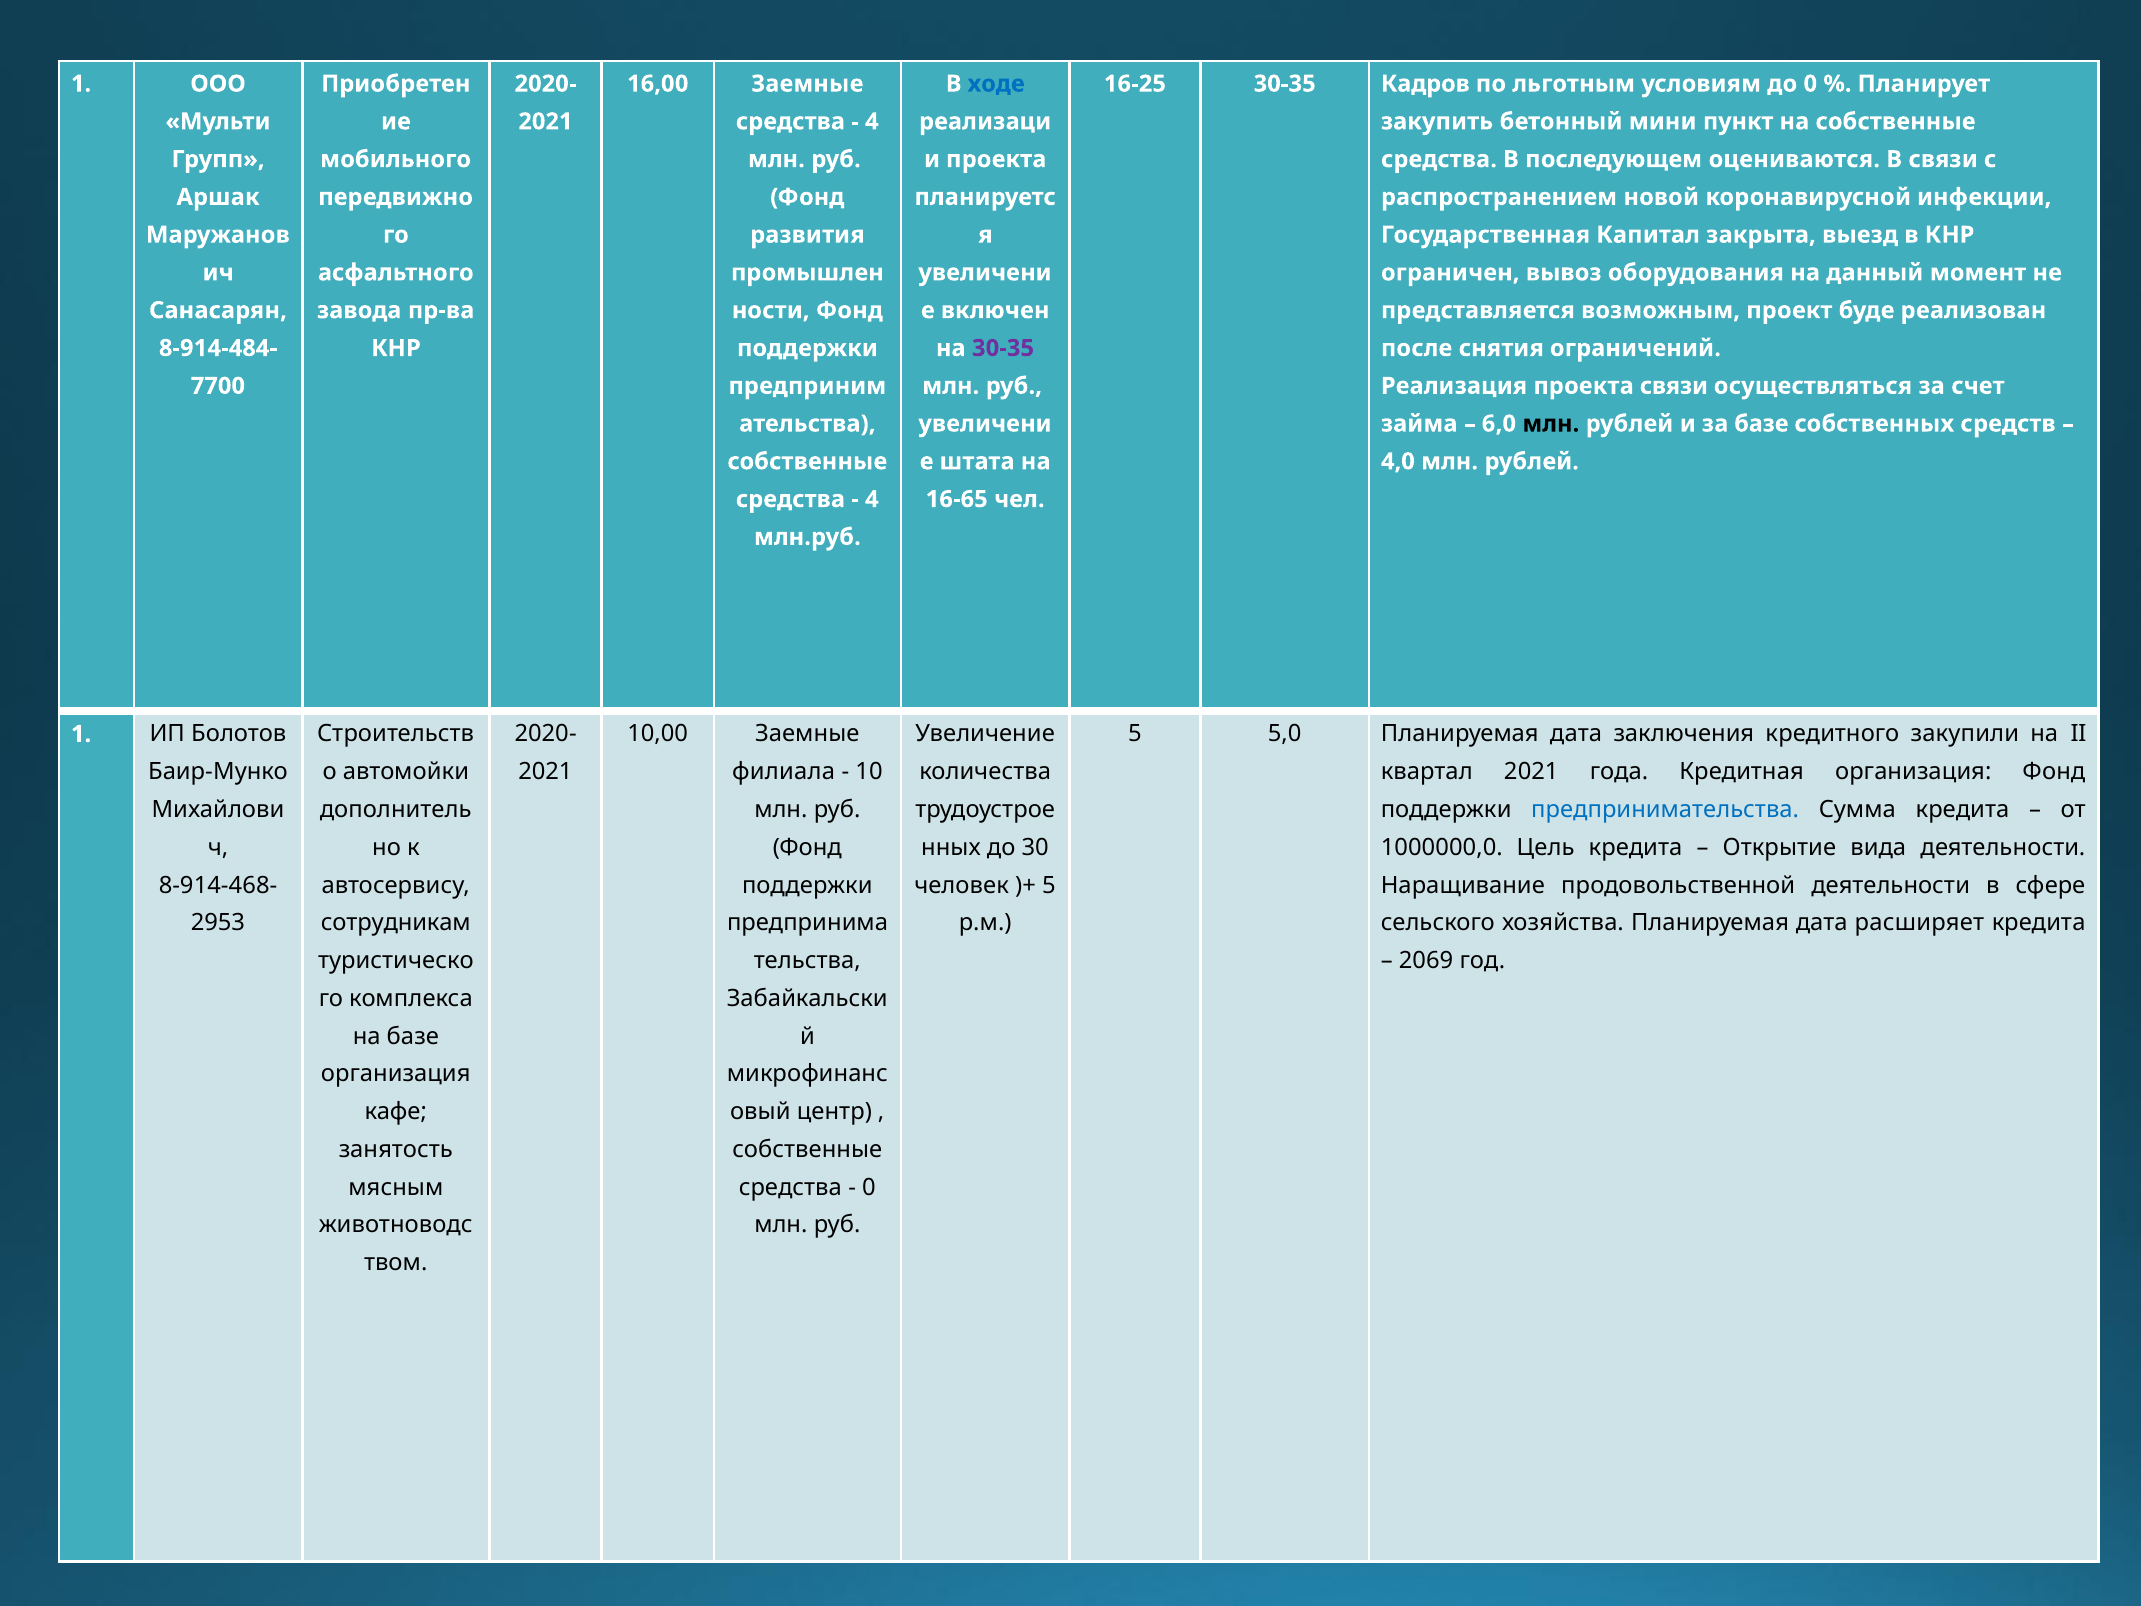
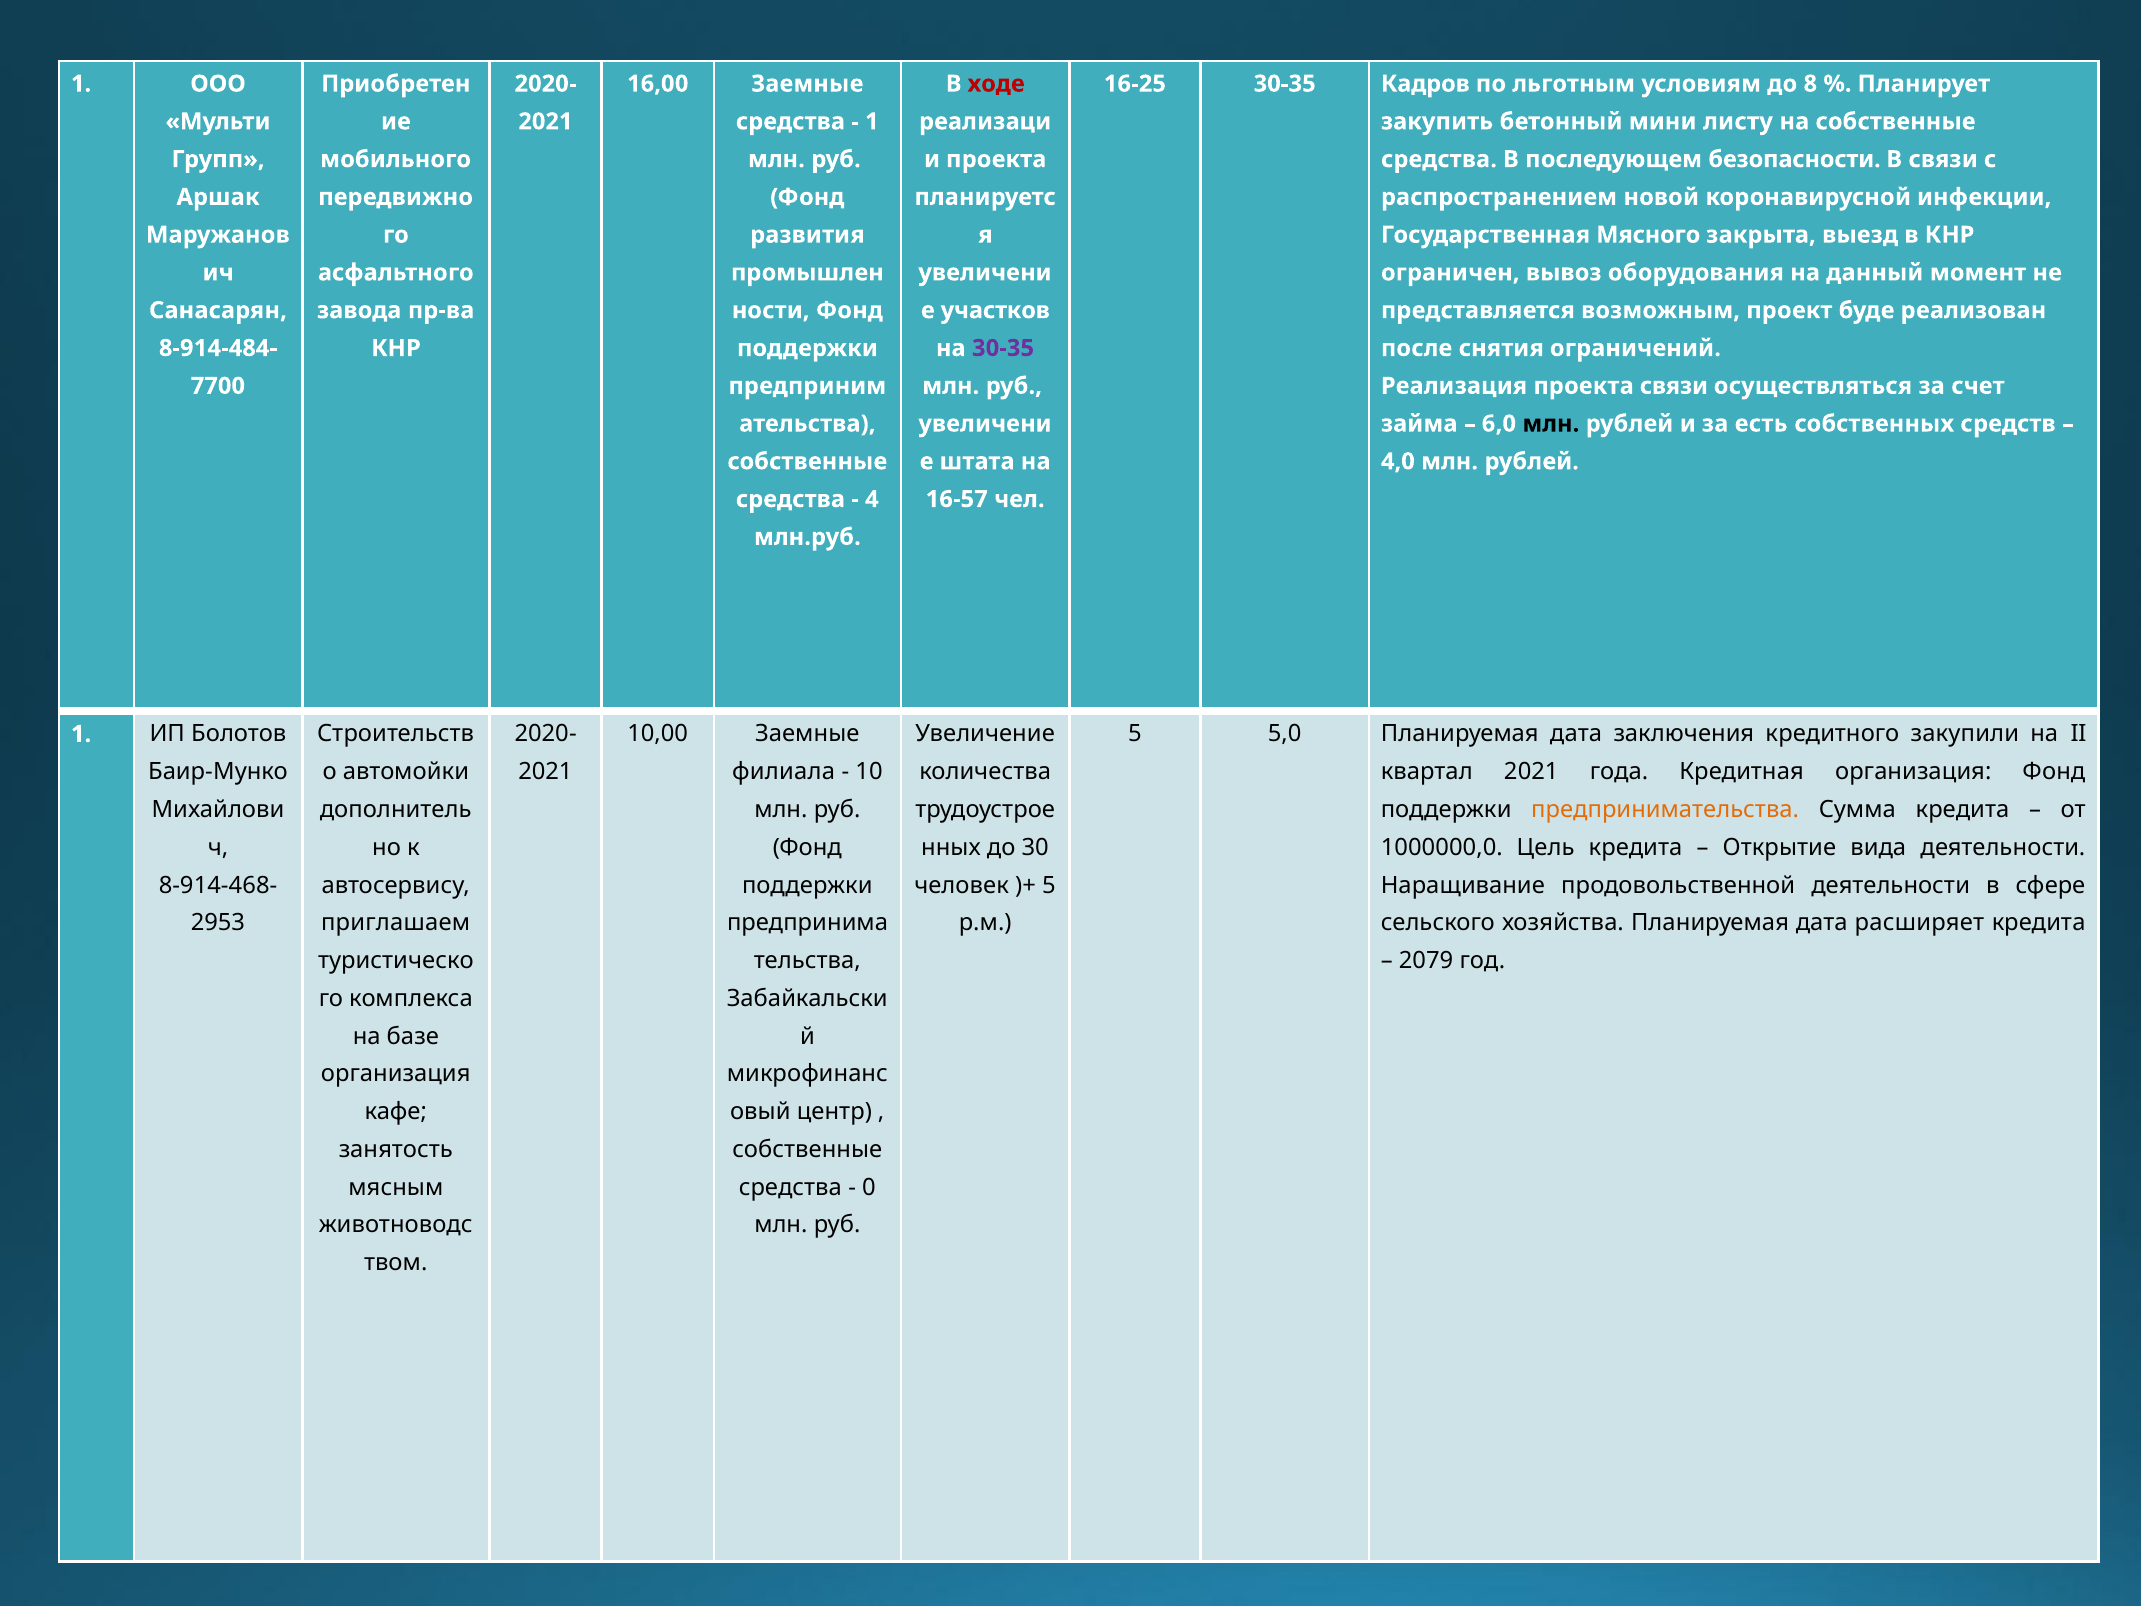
ходе colour: blue -> red (996, 84)
до 0: 0 -> 8 (1810, 84)
4: 4 -> 1 (872, 122)
пункт: пункт -> листу (1738, 122)
оцениваются: оцениваются -> безопасности (1795, 159)
Капитал: Капитал -> Мясного (1648, 235)
включен: включен -> участков (995, 310)
за базе: базе -> есть (1761, 424)
16-65: 16-65 -> 16-57 (957, 499)
предпринимательства colour: blue -> orange (1665, 810)
сотрудникам: сотрудникам -> приглашаем (396, 923)
2069: 2069 -> 2079 (1426, 961)
